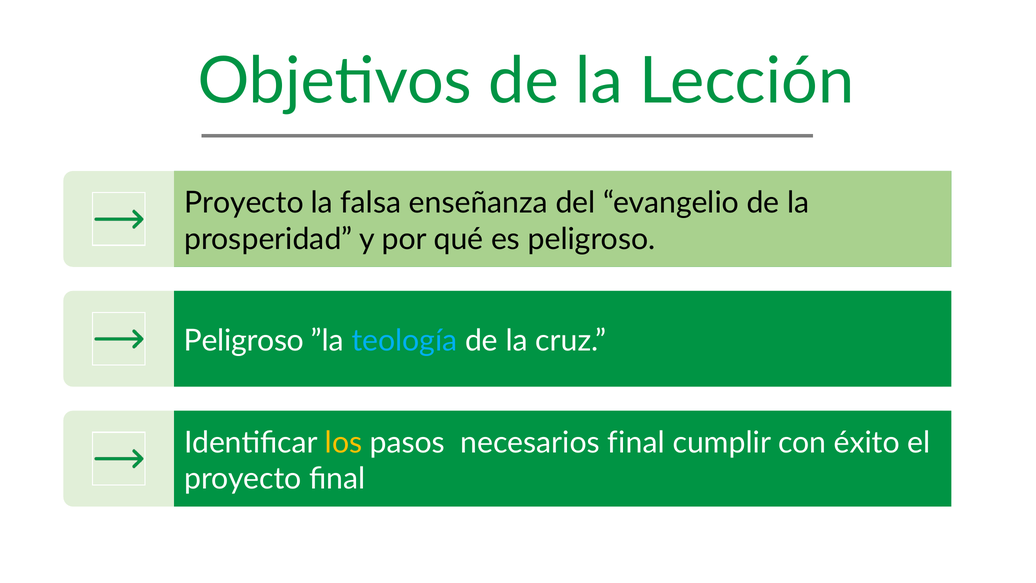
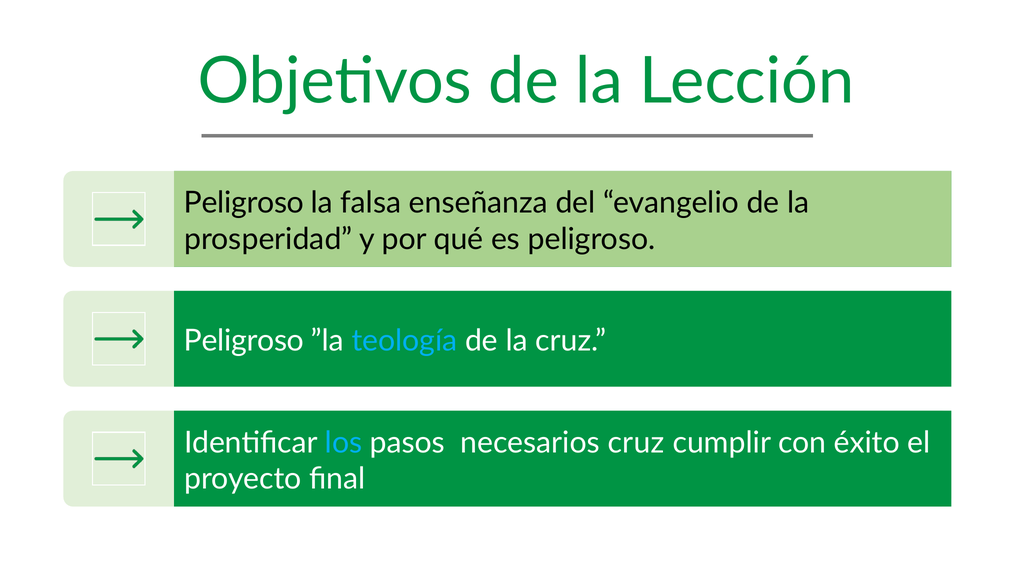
Proyecto: Proyecto -> Peligroso (244, 203)
los colour: yellow -> light blue (344, 442)
necesarios final: final -> cruz (636, 442)
